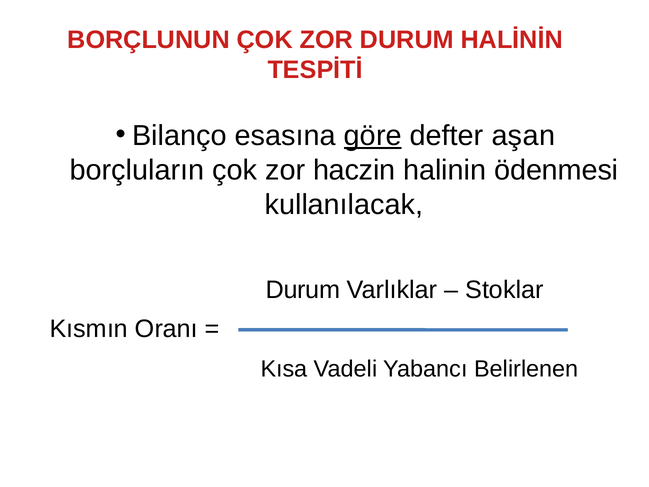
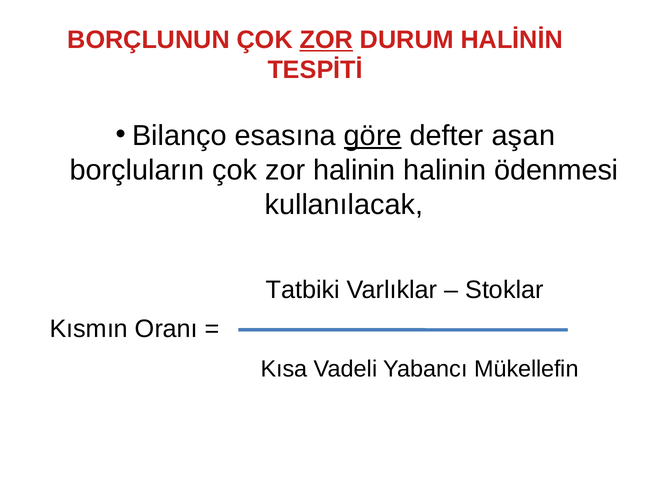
ZOR underline: none -> present (326, 40)
zor haczin: haczin -> halinin (354, 170)
Durum: Durum -> Tatbiki (303, 290)
Belirlenen: Belirlenen -> Mükellefin (526, 369)
